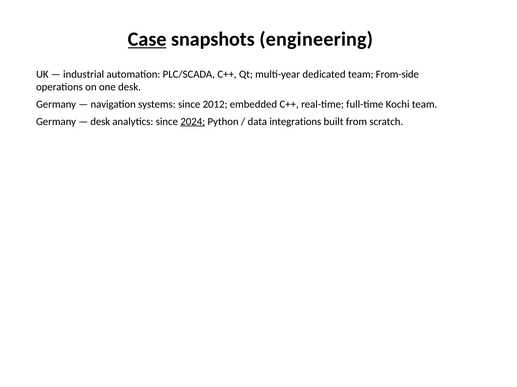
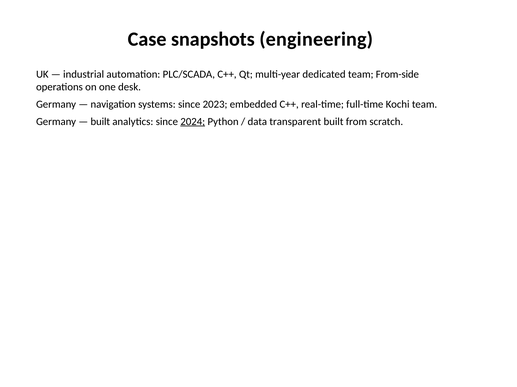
Case underline: present -> none (147, 39)
2012: 2012 -> 2023 (215, 105)
desk: desk -> built (100, 122)
integrations: integrations -> transparent (295, 122)
